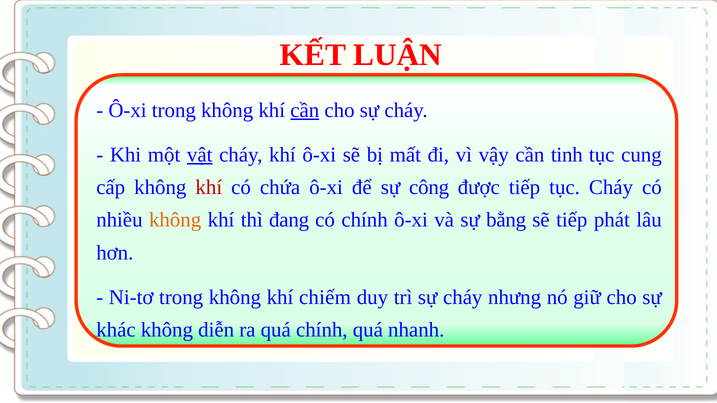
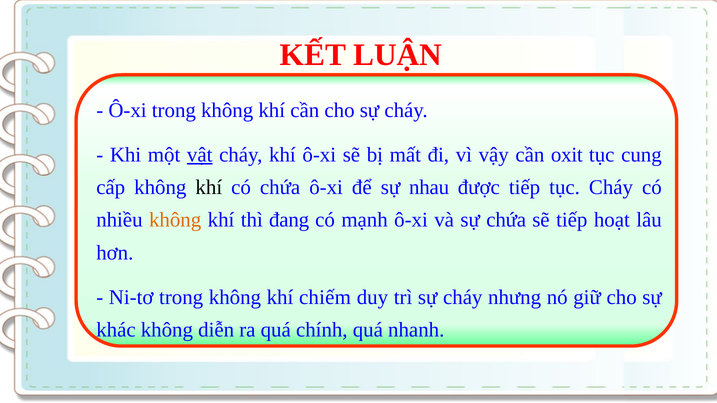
cần underline: present -> none (305, 110)
tinh: tinh -> oxit (567, 155)
khí colour: red -> black (209, 188)
công: công -> nhau (429, 188)
có chính: chính -> mạnh (365, 220)
sự bằng: bằng -> chứa (506, 220)
phát: phát -> hoạt (612, 220)
